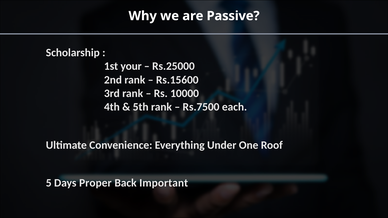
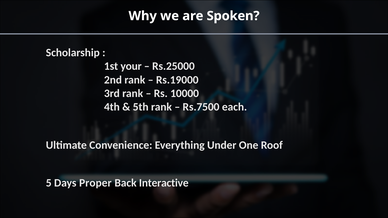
Passive: Passive -> Spoken (233, 16)
Rs.15600: Rs.15600 -> Rs.19000 (177, 80)
Important: Important -> Interactive (164, 183)
